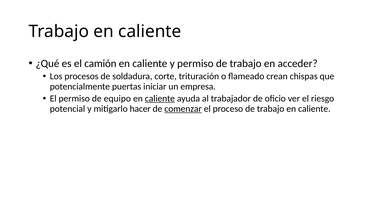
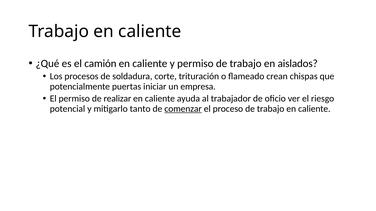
acceder: acceder -> aislados (298, 64)
equipo: equipo -> realizar (117, 99)
caliente underline: present -> none (160, 99)
hacer: hacer -> tanto (140, 109)
